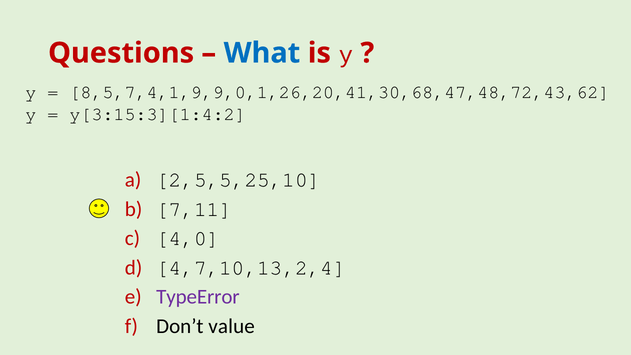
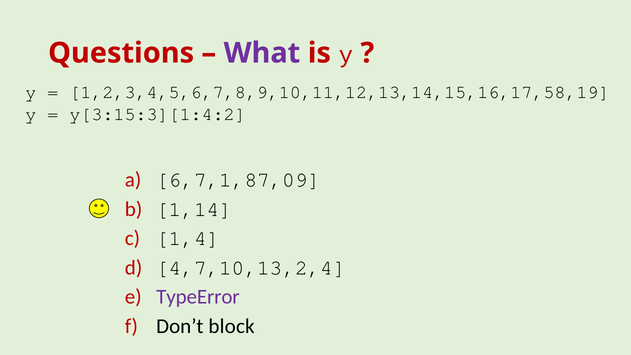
What colour: blue -> purple (262, 53)
8,5,7,4,1,9,9,0,1,26,20,41,30,68,47,48,72,43,62: 8,5,7,4,1,9,9,0,1,26,20,41,30,68,47,48,72,43,62 -> 1,2,3,4,5,6,7,8,9,10,11,12,13,14,15,16,17,58,19 (339, 92)
2,5,5,25,10: 2,5,5,25,10 -> 6,7,1,87,09 (238, 180)
7,11: 7,11 -> 1,14 (194, 209)
4,0: 4,0 -> 1,4 (188, 238)
value: value -> block (232, 326)
